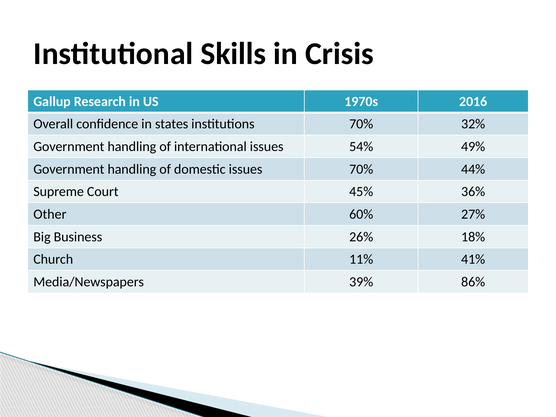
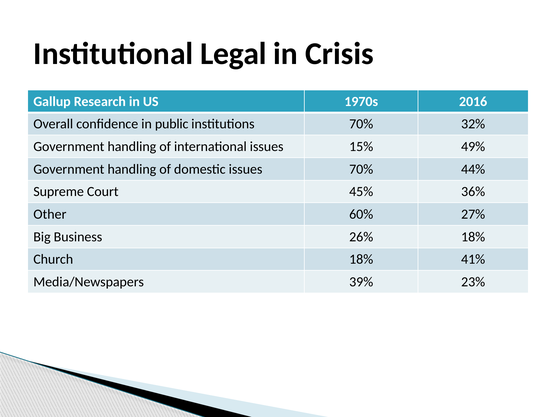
Skills: Skills -> Legal (233, 54)
states: states -> public (172, 124)
54%: 54% -> 15% (361, 147)
Church 11%: 11% -> 18% (361, 259)
86%: 86% -> 23% (473, 282)
